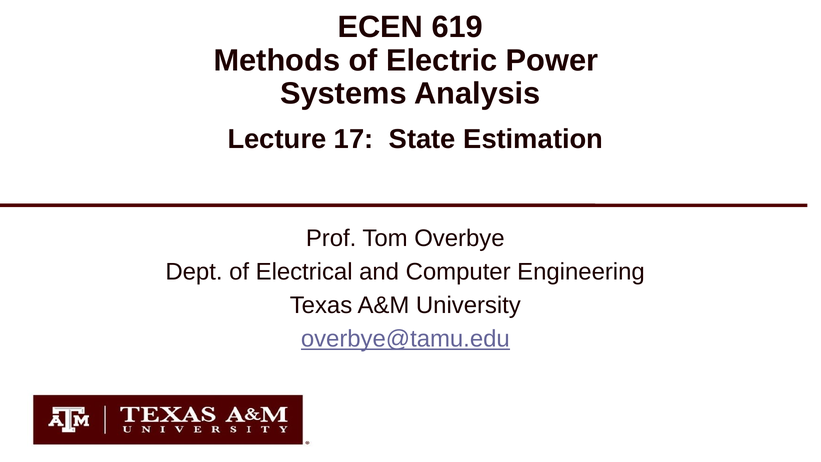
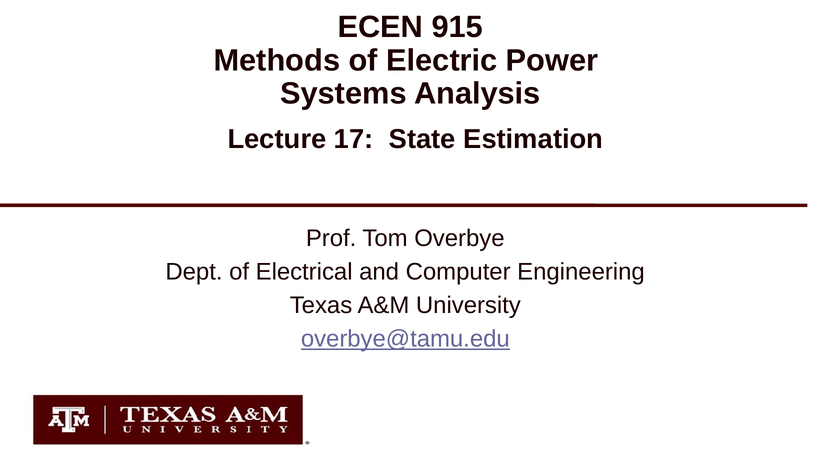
619: 619 -> 915 (457, 27)
